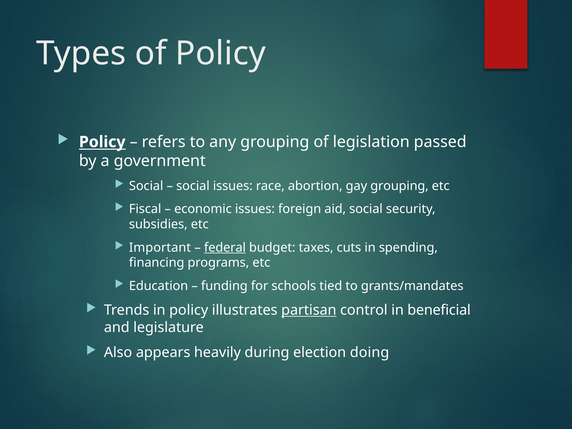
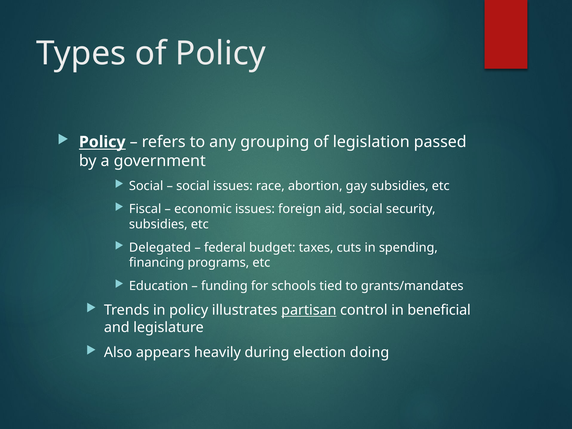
gay grouping: grouping -> subsidies (400, 186)
Important: Important -> Delegated (160, 247)
federal underline: present -> none (225, 247)
